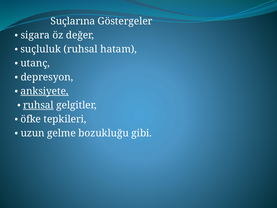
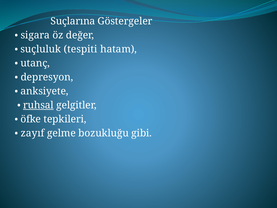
suçluluk ruhsal: ruhsal -> tespiti (81, 49)
anksiyete underline: present -> none (44, 91)
uzun: uzun -> zayıf (33, 133)
